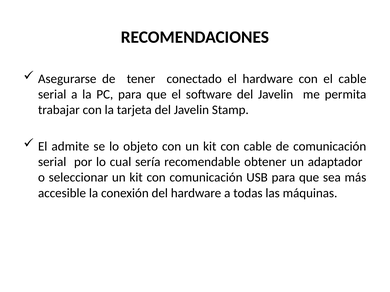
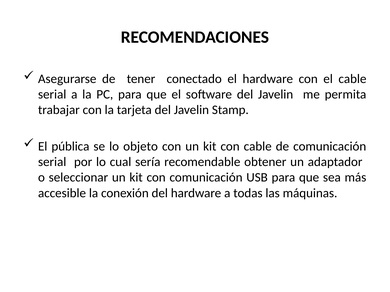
admite: admite -> pública (70, 147)
